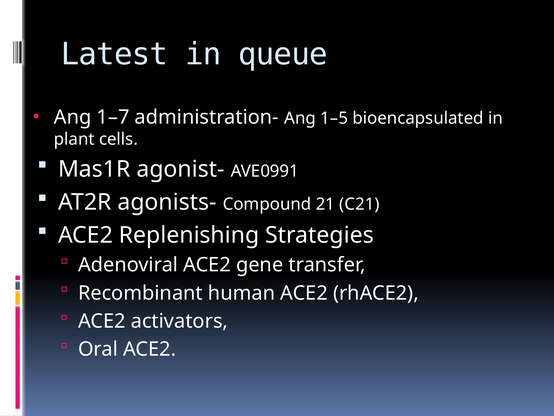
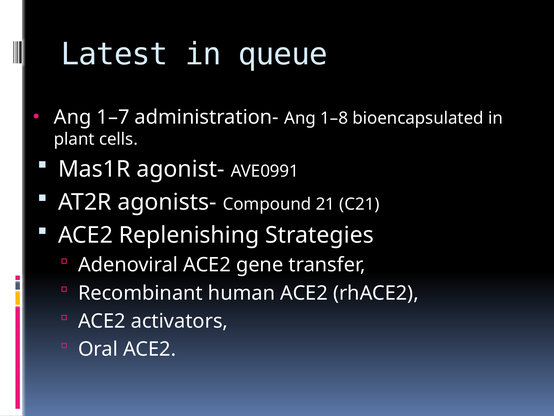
1–5: 1–5 -> 1–8 (334, 118)
